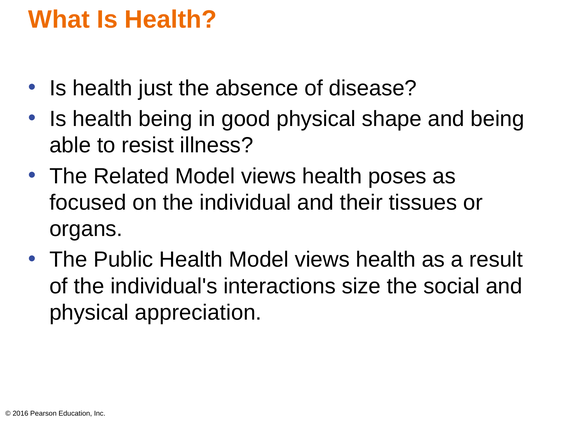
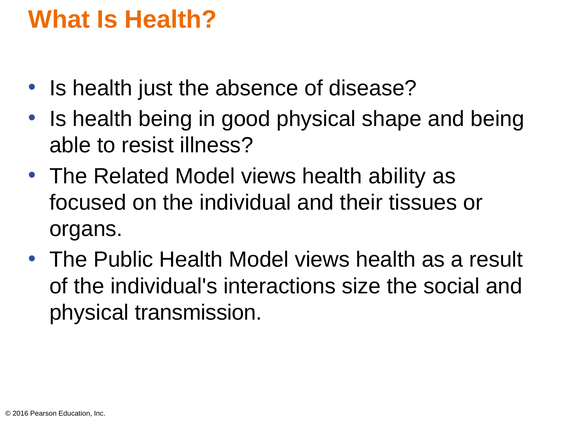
poses: poses -> ability (397, 176)
appreciation: appreciation -> transmission (198, 313)
